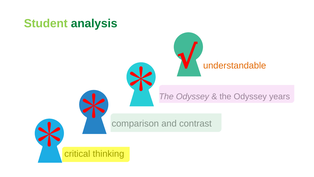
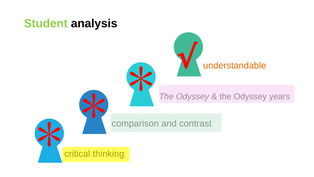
analysis colour: green -> black (94, 23)
